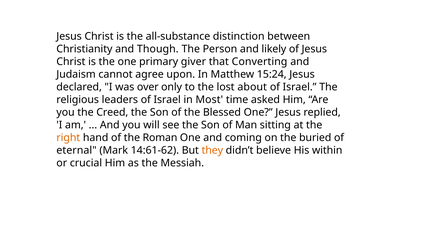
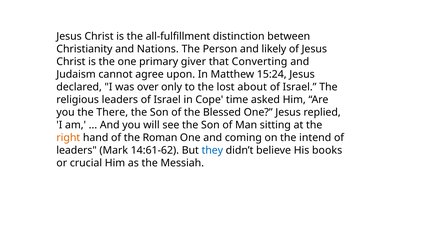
all-substance: all-substance -> all-fulfillment (178, 36)
Though: Though -> Nations (158, 49)
Most: Most -> Cope (209, 100)
Creed: Creed -> There (112, 112)
buried: buried -> intend (315, 138)
eternal: eternal -> leaders (77, 150)
they colour: orange -> blue (212, 150)
within: within -> books (327, 150)
